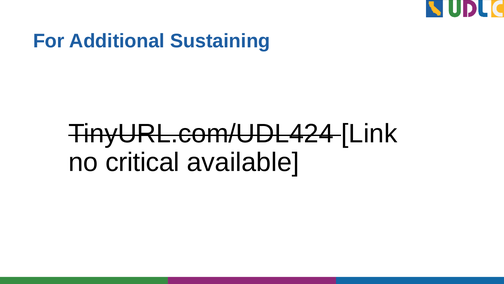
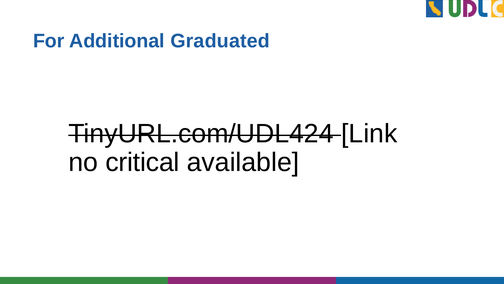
Sustaining: Sustaining -> Graduated (220, 41)
